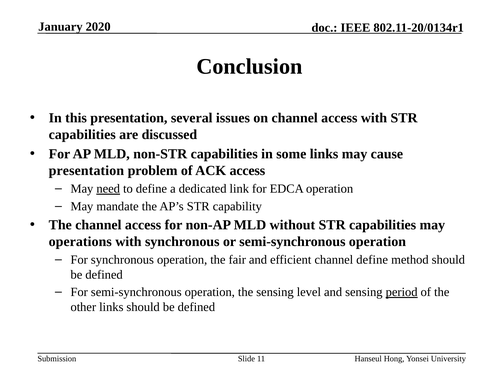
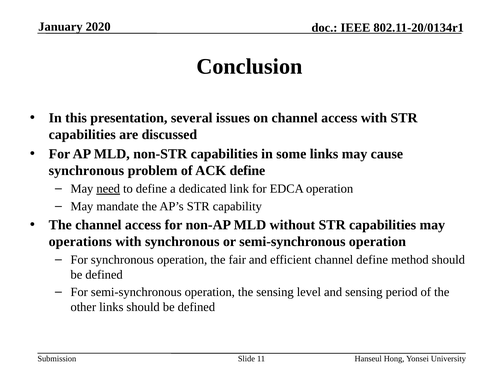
presentation: presentation -> synchronous (86, 171)
ACK access: access -> define (247, 171)
period underline: present -> none (402, 292)
